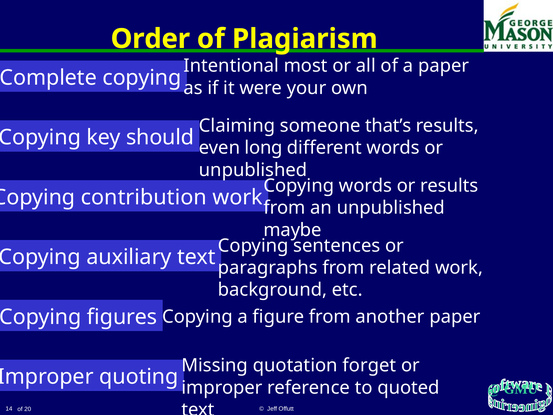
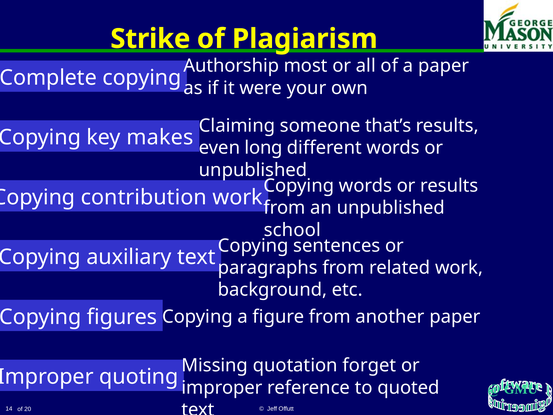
Order: Order -> Strike (150, 39)
Intentional: Intentional -> Authorship (231, 66)
should: should -> makes (160, 137)
maybe: maybe -> school (292, 230)
